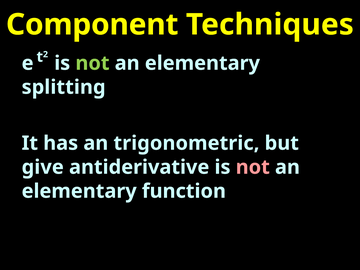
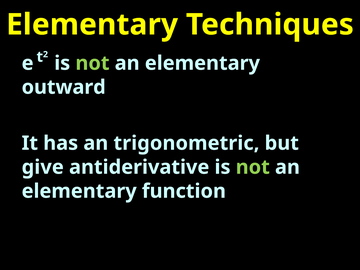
Component: Component -> Elementary (92, 25)
splitting: splitting -> outward (64, 87)
not colour: pink -> light green (253, 167)
